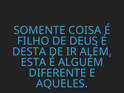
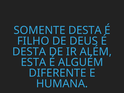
SOMENTE COISA: COISA -> DESTA (85, 30)
AQUELES: AQUELES -> HUMANA (62, 84)
